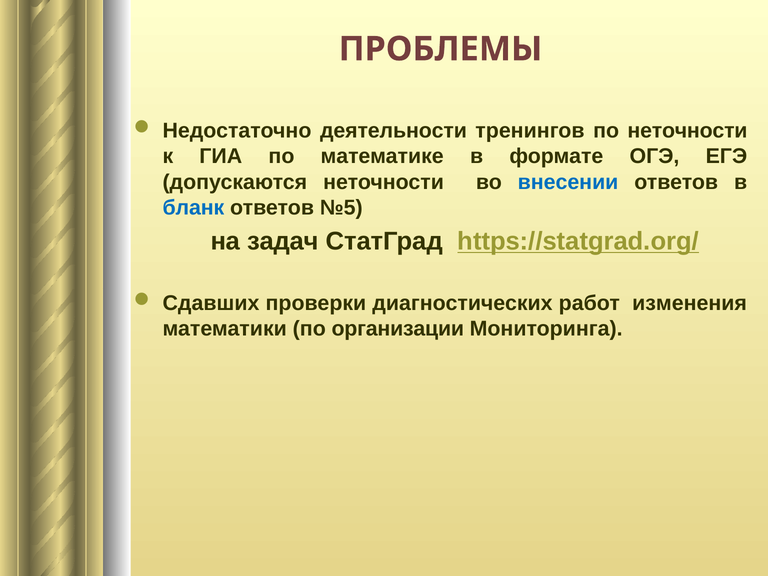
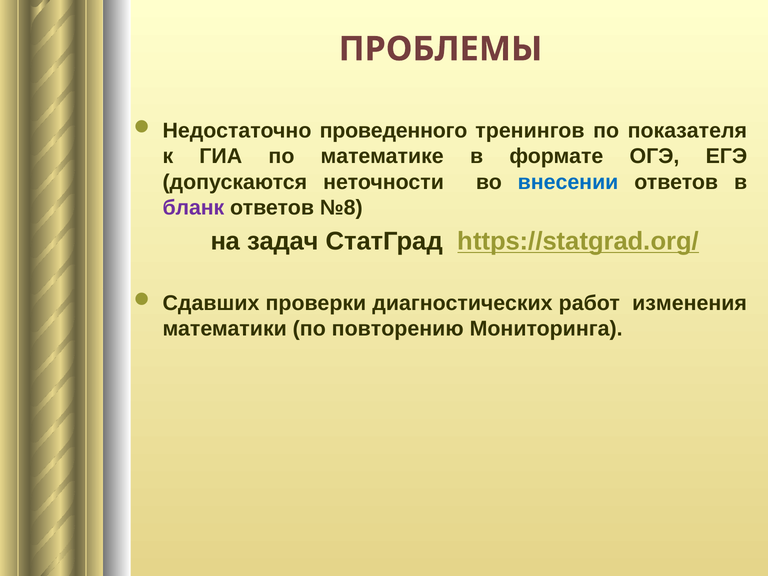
деятельности: деятельности -> проведенного (394, 131)
по неточности: неточности -> показателя (687, 131)
бланк colour: blue -> purple (193, 208)
№5: №5 -> №8 (341, 208)
организации: организации -> повторению (398, 329)
